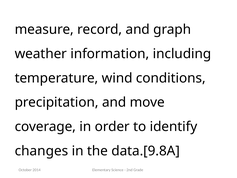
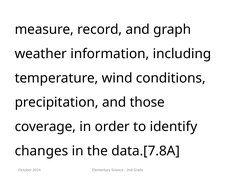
move: move -> those (147, 102)
data.[9.8A: data.[9.8A -> data.[7.8A (146, 151)
